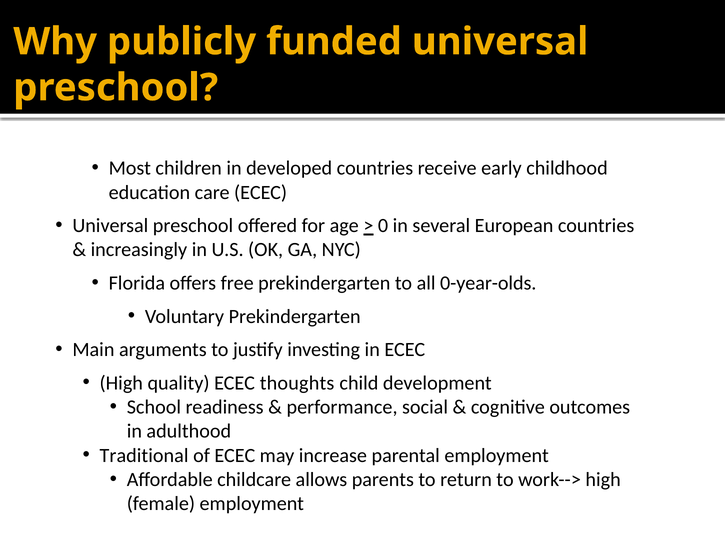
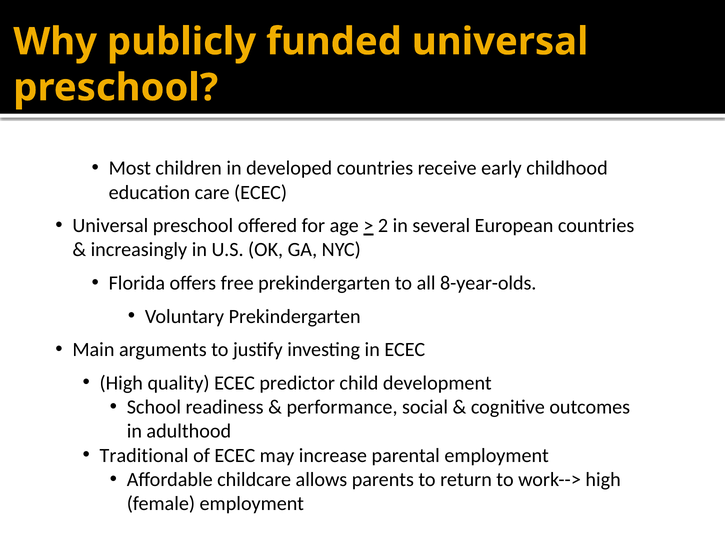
0: 0 -> 2 (383, 226)
0-year-olds: 0-year-olds -> 8-year-olds (488, 283)
thoughts: thoughts -> predictor (297, 383)
